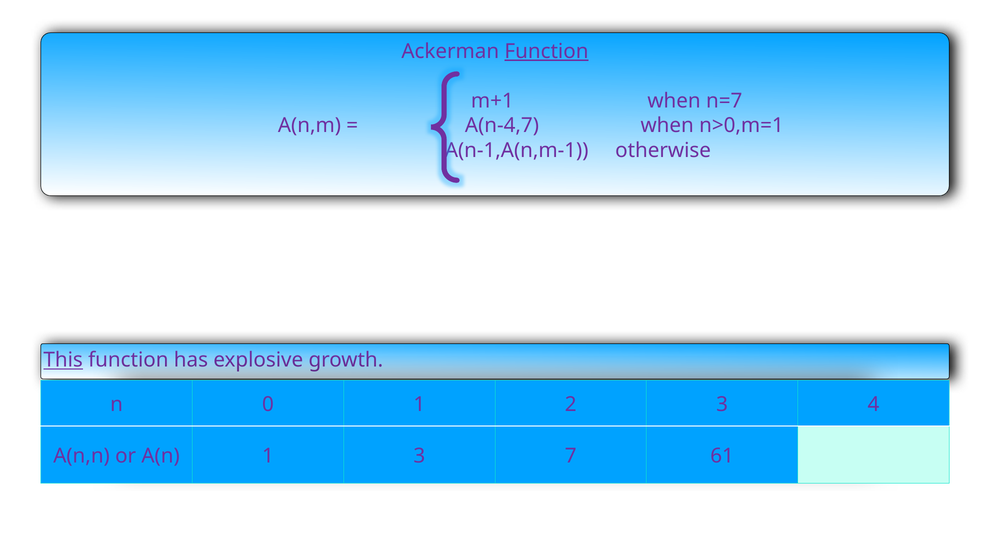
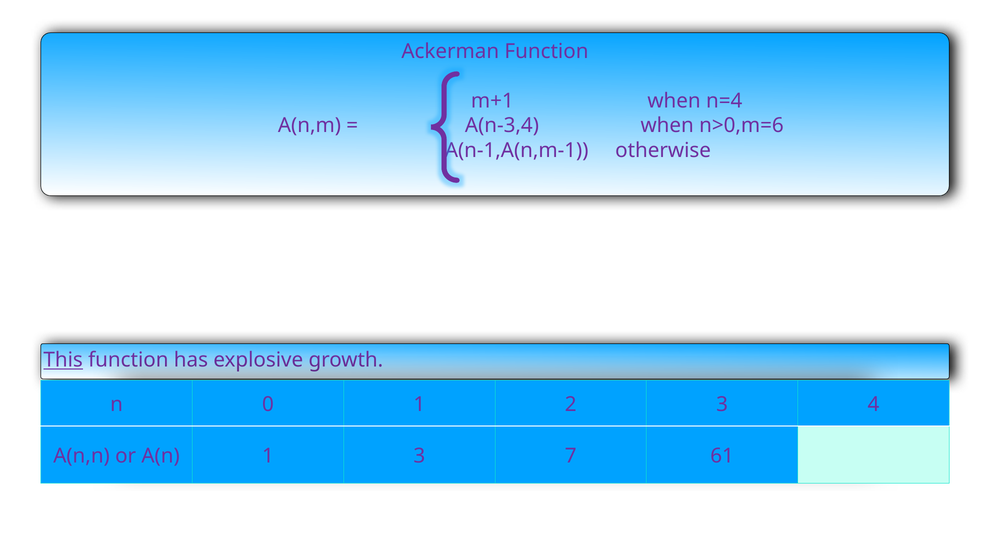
Function underline: present -> none (546, 51)
n=7: n=7 -> n=4 (724, 101)
A(n-4,7: A(n-4,7 -> A(n-3,4 (502, 126)
n>0,m=1: n>0,m=1 -> n>0,m=6 (741, 126)
